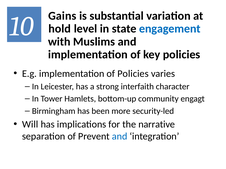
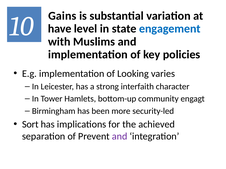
hold: hold -> have (60, 29)
of Policies: Policies -> Looking (133, 74)
Will: Will -> Sort (30, 125)
narrative: narrative -> achieved (157, 125)
and colour: blue -> purple (120, 137)
